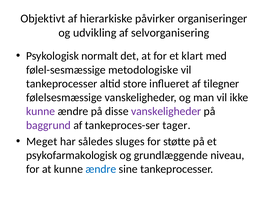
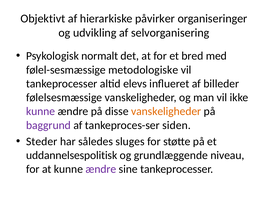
klart: klart -> bred (192, 56)
store: store -> elevs (135, 84)
tilegner: tilegner -> billeder (221, 84)
vanskeligheder colour: purple -> orange (166, 111)
tager: tager -> siden (177, 125)
Meget: Meget -> Steder (42, 141)
psykofarmakologisk: psykofarmakologisk -> uddannelsespolitisk (72, 155)
ændre colour: blue -> purple (101, 169)
